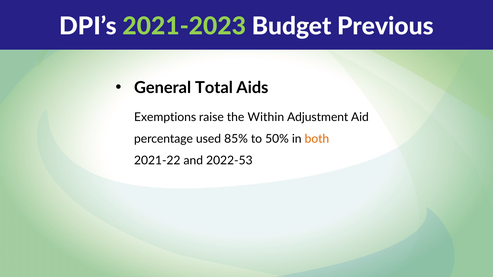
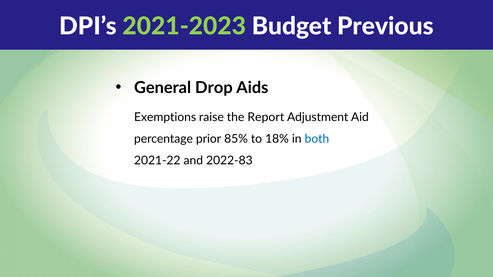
Total: Total -> Drop (214, 88)
Within: Within -> Report (266, 117)
used: used -> prior (209, 139)
50%: 50% -> 18% (277, 139)
both colour: orange -> blue (317, 139)
2022-53: 2022-53 -> 2022-83 (229, 161)
